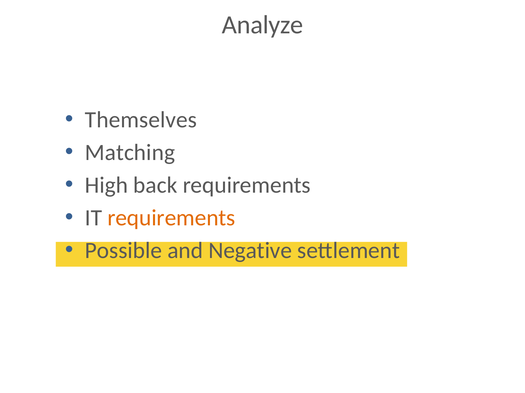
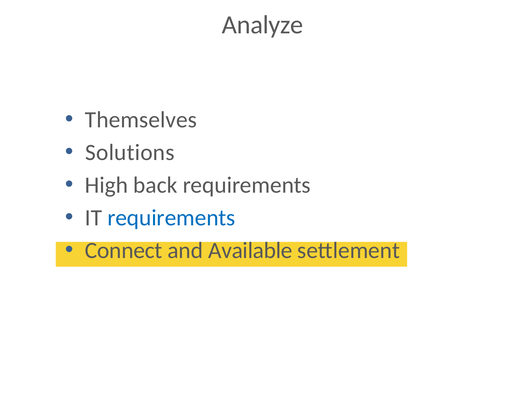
Matching: Matching -> Solutions (130, 153)
requirements colour: orange -> blue (171, 218)
Possible: Possible -> Connect (124, 251)
Negative: Negative -> Available (250, 251)
